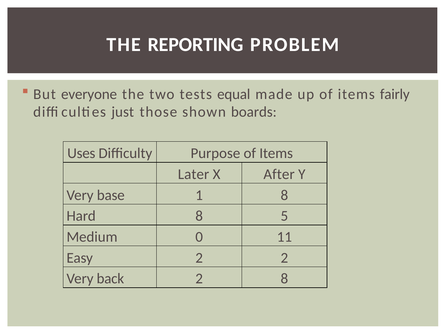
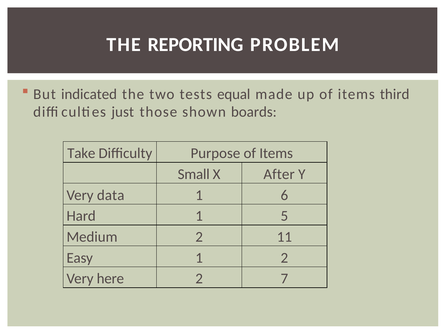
everyone: everyone -> indicated (89, 94)
fairly: fairly -> third (395, 94)
Uses: Uses -> Take (81, 153)
Later: Later -> Small (194, 174)
base: base -> data (111, 195)
1 8: 8 -> 6 (284, 195)
Hard 8: 8 -> 1 (199, 216)
Medium 0: 0 -> 2 (199, 237)
Easy 2: 2 -> 1 (199, 257)
back: back -> here (110, 278)
2 8: 8 -> 7 (284, 278)
